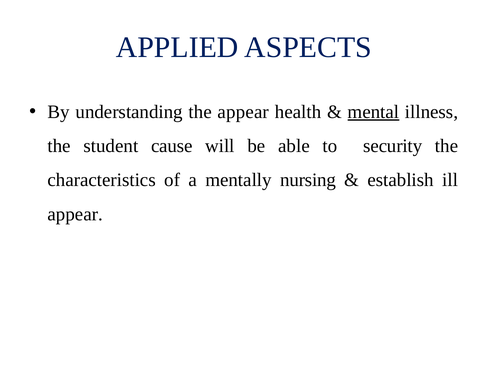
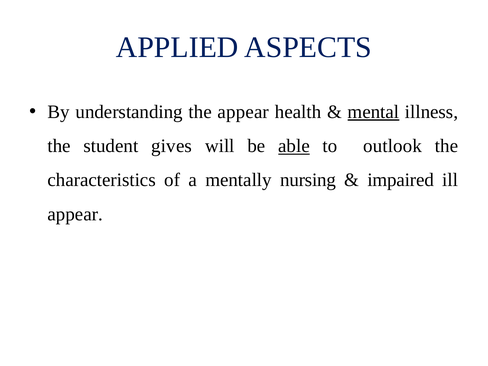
cause: cause -> gives (172, 146)
able underline: none -> present (294, 146)
security: security -> outlook (393, 146)
establish: establish -> impaired (401, 180)
